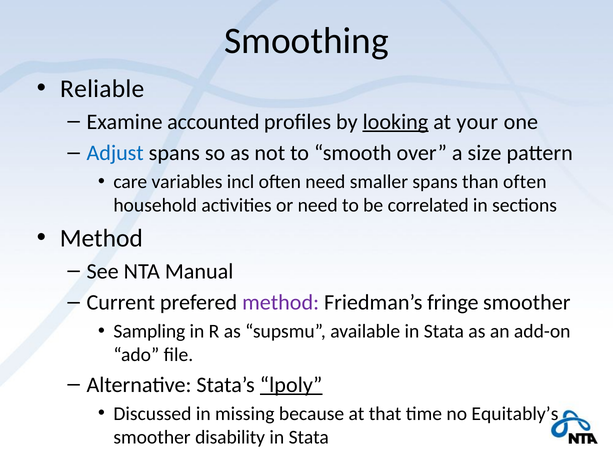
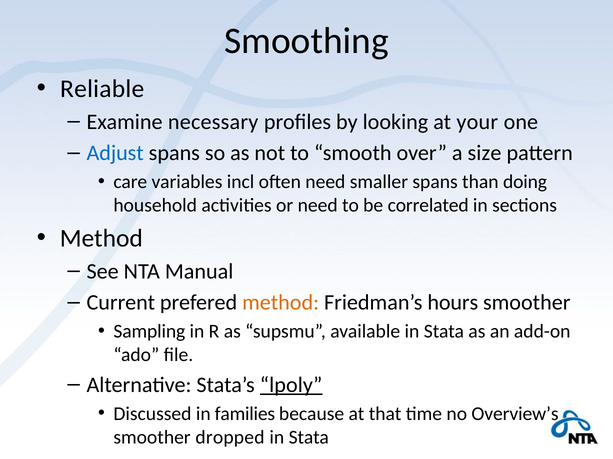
accounted: accounted -> necessary (213, 122)
looking underline: present -> none (395, 122)
than often: often -> doing (525, 182)
method colour: purple -> orange (281, 303)
fringe: fringe -> hours (453, 303)
missing: missing -> families (245, 414)
Equitably’s: Equitably’s -> Overview’s (515, 414)
disability: disability -> dropped (230, 438)
